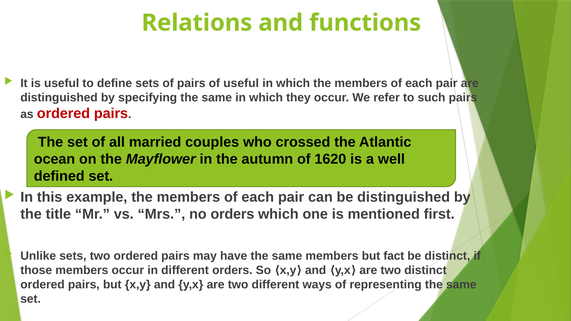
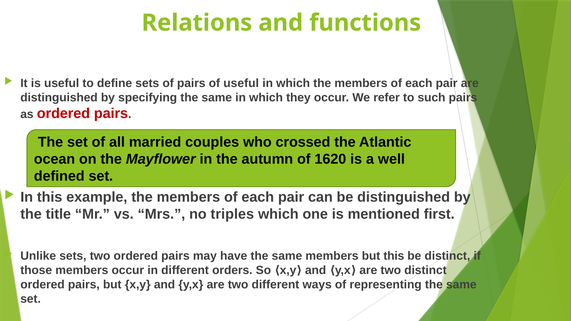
no orders: orders -> triples (232, 214)
but fact: fact -> this (394, 256)
